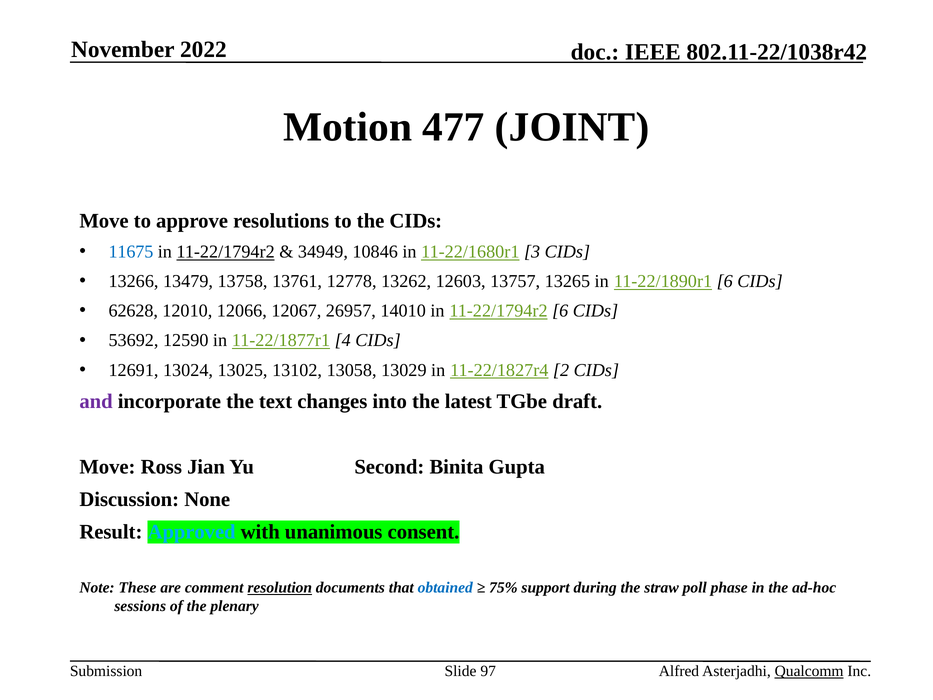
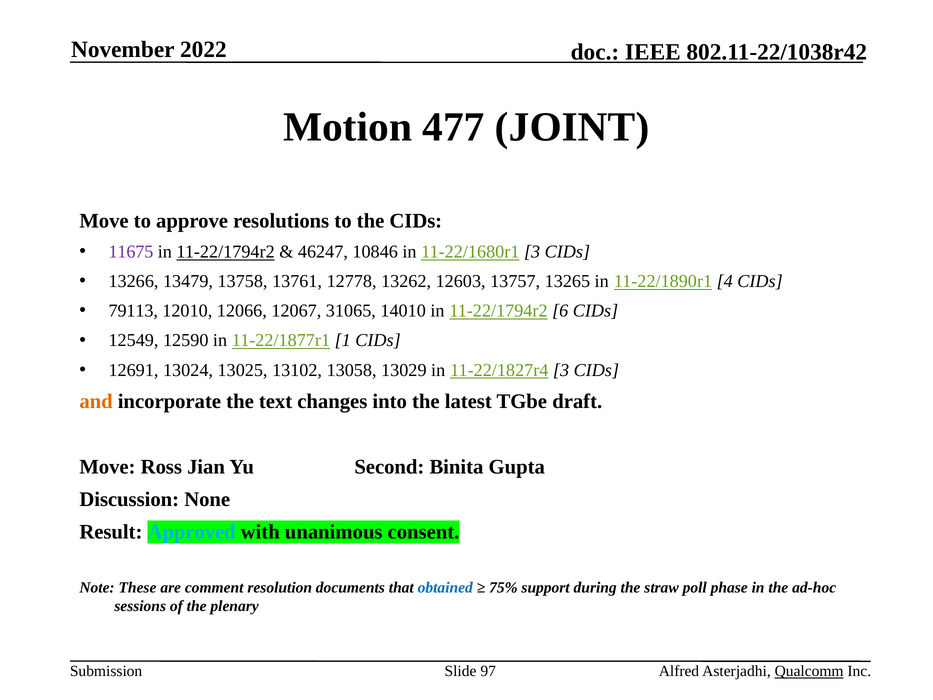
11675 colour: blue -> purple (131, 252)
34949: 34949 -> 46247 (323, 252)
11-22/1890r1 6: 6 -> 4 (725, 281)
62628: 62628 -> 79113 (133, 311)
26957: 26957 -> 31065 (351, 311)
53692: 53692 -> 12549 (133, 340)
4: 4 -> 1 (343, 340)
11-22/1827r4 2: 2 -> 3 (561, 370)
and colour: purple -> orange (96, 401)
resolution underline: present -> none (280, 587)
